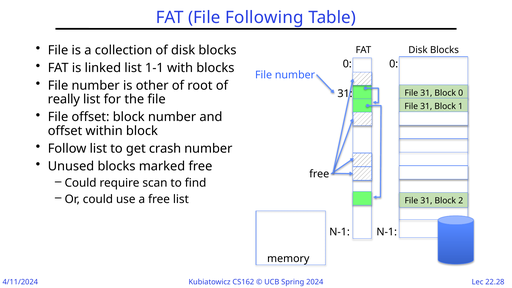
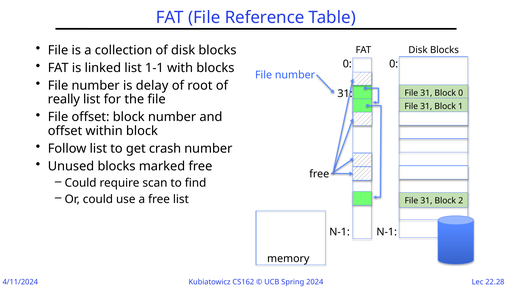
Following: Following -> Reference (265, 17)
other: other -> delay (152, 86)
